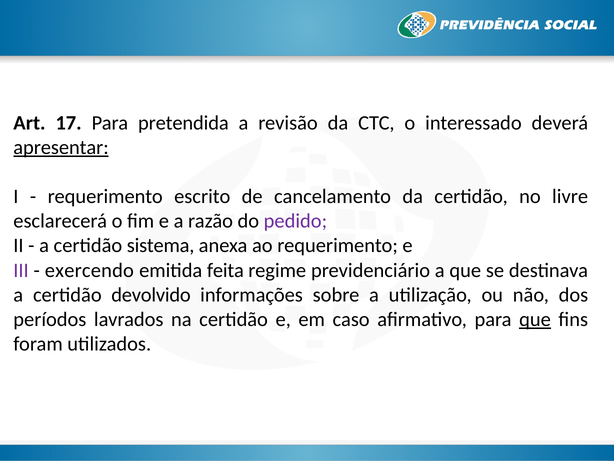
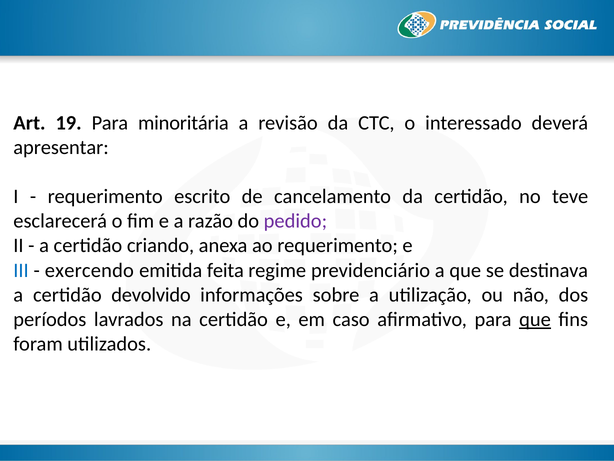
17: 17 -> 19 (69, 123)
pretendida: pretendida -> minoritária (183, 123)
apresentar underline: present -> none (61, 147)
livre: livre -> teve (570, 196)
sistema: sistema -> criando (161, 245)
III colour: purple -> blue (21, 270)
